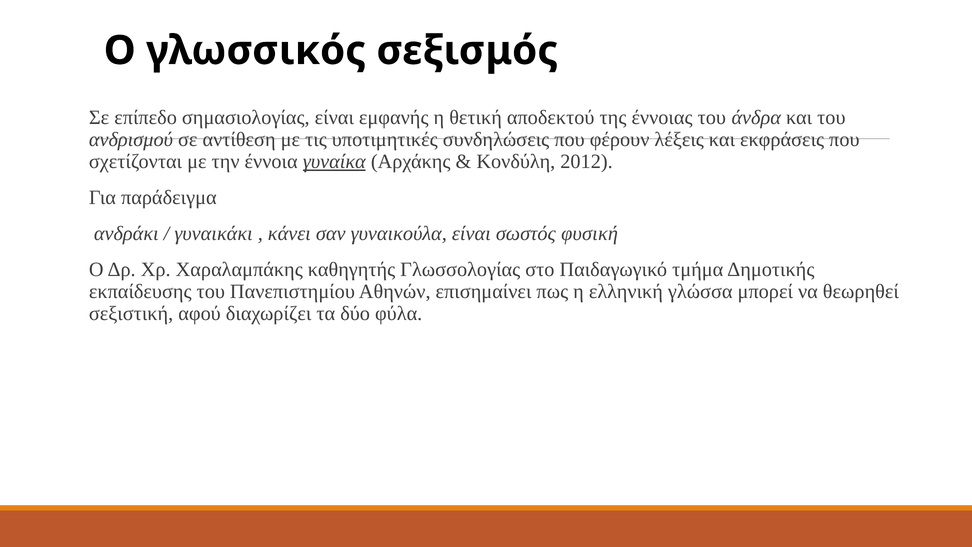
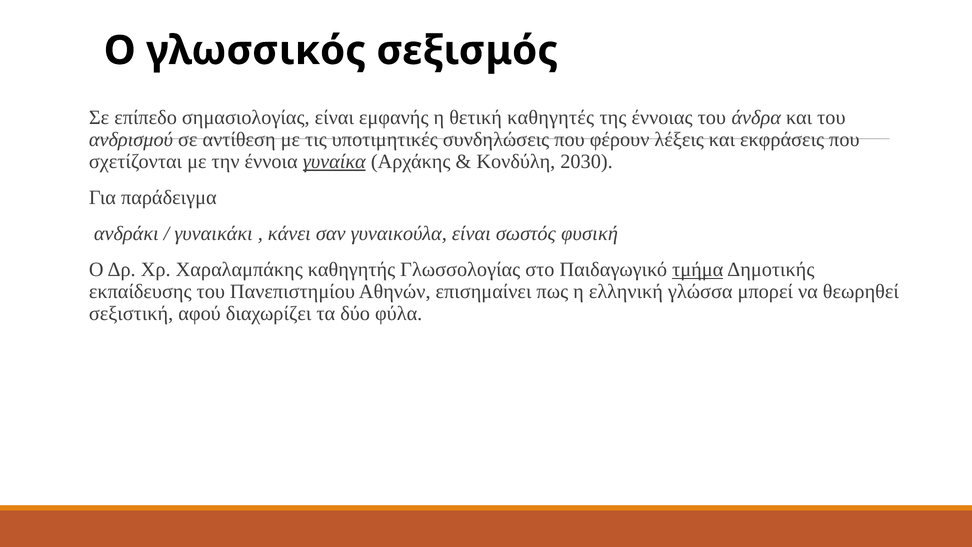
αποδεκτού: αποδεκτού -> καθηγητές (551, 118)
2012: 2012 -> 2030 (587, 161)
τμήμα underline: none -> present (698, 270)
